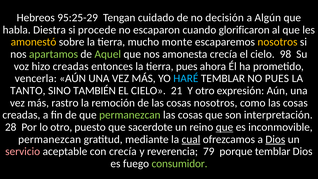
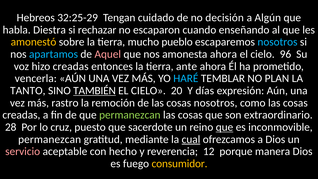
95:25-29: 95:25-29 -> 32:25-29 (78, 18)
procede: procede -> rechazar (97, 30)
glorificaron: glorificaron -> enseñando (244, 30)
monte: monte -> pueblo (177, 42)
nosotros colour: yellow -> light blue (277, 42)
apartamos colour: light green -> light blue (54, 54)
Aquel colour: light green -> pink (108, 54)
amonesta crecía: crecía -> ahora (223, 54)
98: 98 -> 96 (285, 54)
tierra pues: pues -> ante (187, 66)
NO PUES: PUES -> PLAN (277, 78)
TAMBIÉN underline: none -> present (95, 91)
21: 21 -> 20 (177, 91)
Y otro: otro -> días (205, 91)
interpretación: interpretación -> extraordinario (278, 115)
lo otro: otro -> cruz (61, 127)
Dios underline: present -> none (275, 139)
con crecía: crecía -> hecho (123, 151)
79: 79 -> 12 (209, 151)
porque temblar: temblar -> manera (273, 151)
consumidor colour: light green -> yellow (180, 164)
